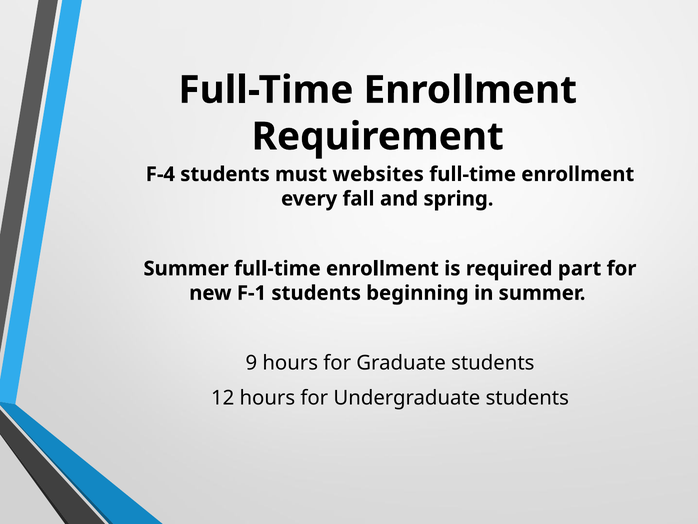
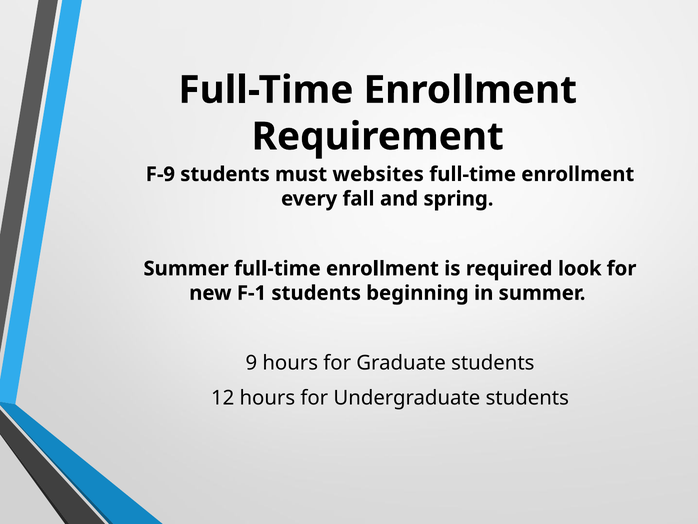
F-4: F-4 -> F-9 (160, 174)
part: part -> look (580, 268)
